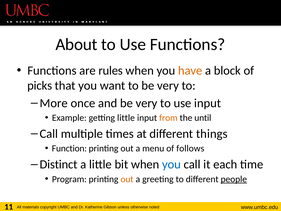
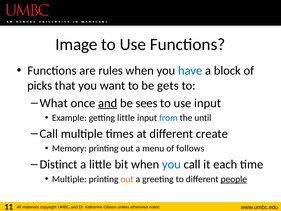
About: About -> Image (76, 44)
have colour: orange -> blue (190, 70)
to be very: very -> gets (168, 85)
More: More -> What (54, 103)
and underline: none -> present (108, 103)
very: very -> sees (147, 103)
from colour: orange -> blue (168, 118)
things: things -> create (212, 134)
Function: Function -> Memory (69, 148)
Program: Program -> Multiple (69, 179)
